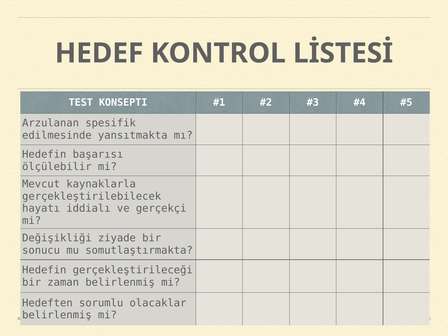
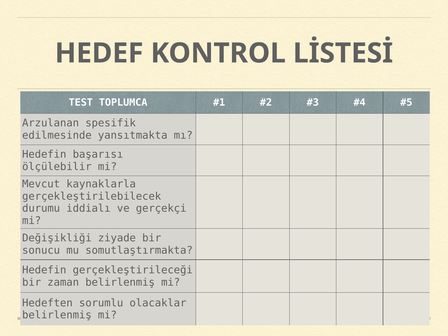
KONSEPTI: KONSEPTI -> TOPLUMCA (123, 103)
hayatı: hayatı -> durumu (41, 208)
